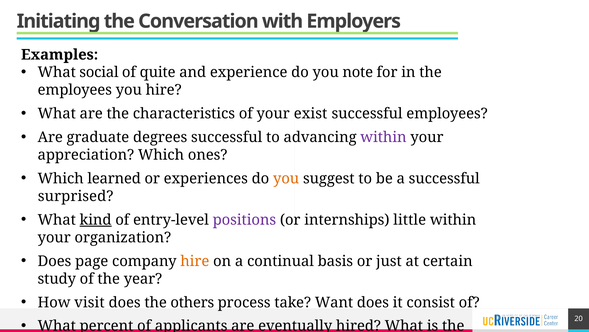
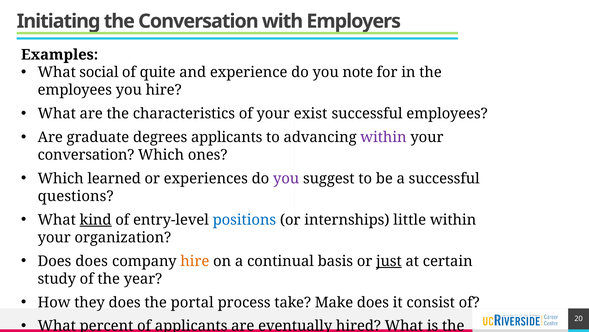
degrees successful: successful -> applicants (227, 137)
appreciation: appreciation -> conversation (86, 155)
you colour: orange -> purple (286, 178)
surprised: surprised -> questions (76, 196)
positions colour: purple -> blue (244, 219)
Does page: page -> does (92, 261)
just underline: none -> present (389, 261)
visit: visit -> they (90, 302)
others: others -> portal (192, 302)
Want: Want -> Make (334, 302)
